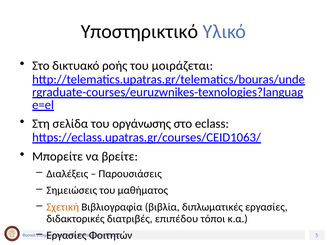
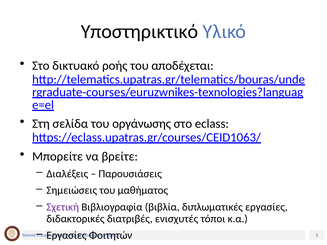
μοιράζεται: μοιράζεται -> αποδέχεται (183, 66)
Σχετική colour: orange -> purple (63, 207)
επιπέδου: επιπέδου -> ενισχυτές (177, 219)
